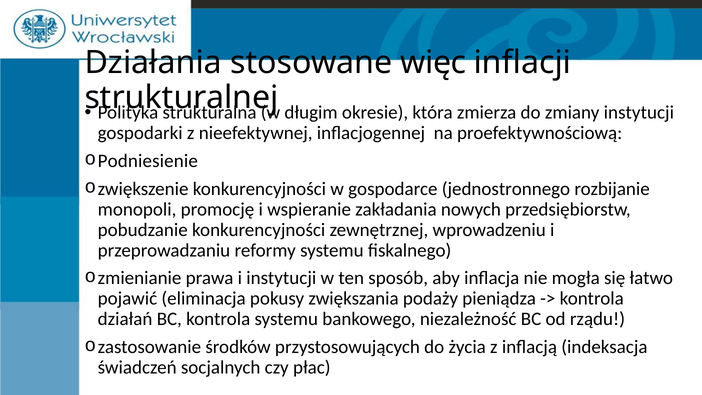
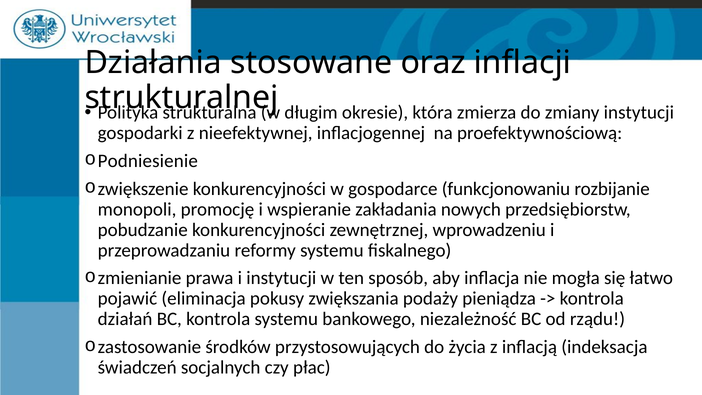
więc: więc -> oraz (433, 63)
jednostronnego: jednostronnego -> funkcjonowaniu (506, 189)
